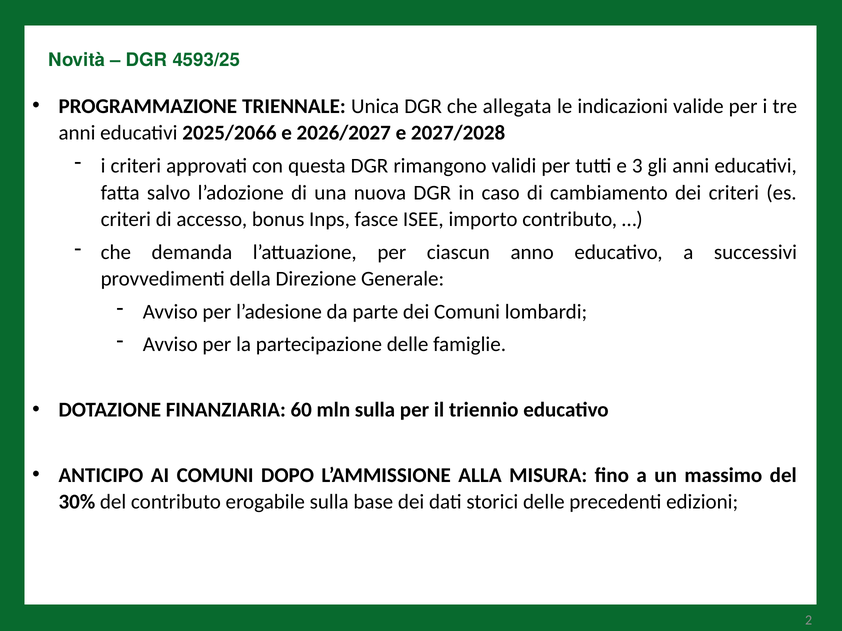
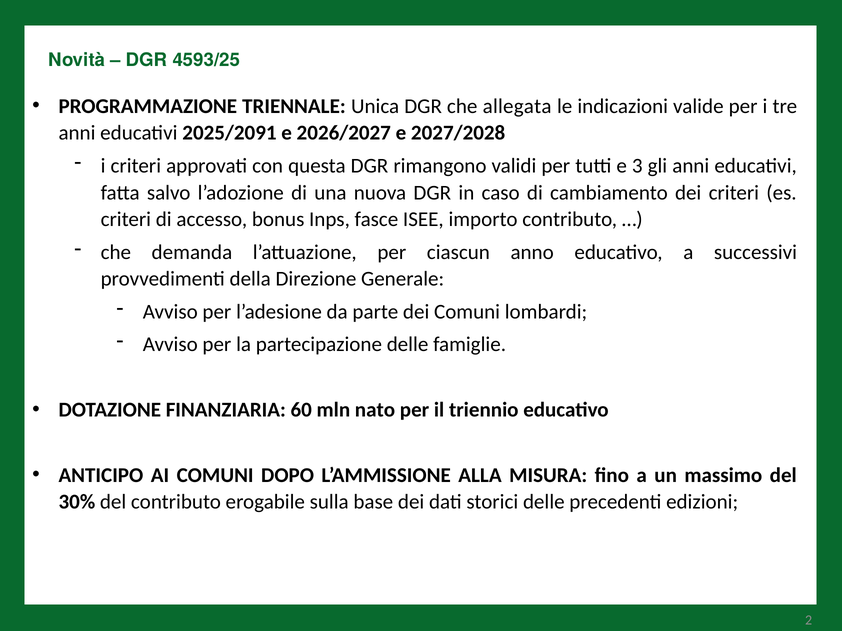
2025/2066: 2025/2066 -> 2025/2091 (229, 133)
mln sulla: sulla -> nato (375, 410)
